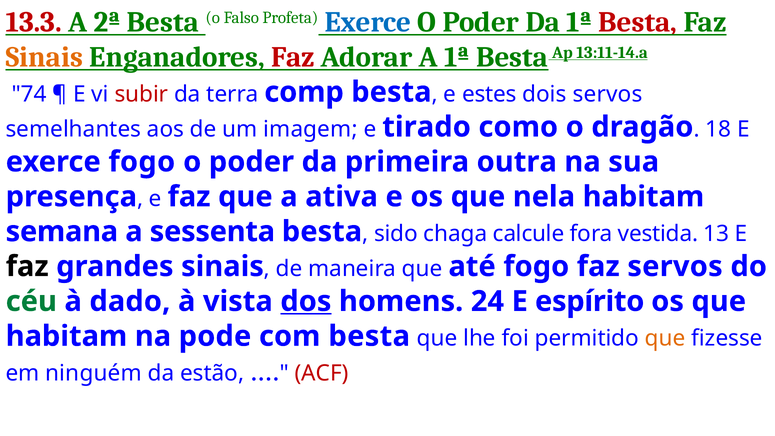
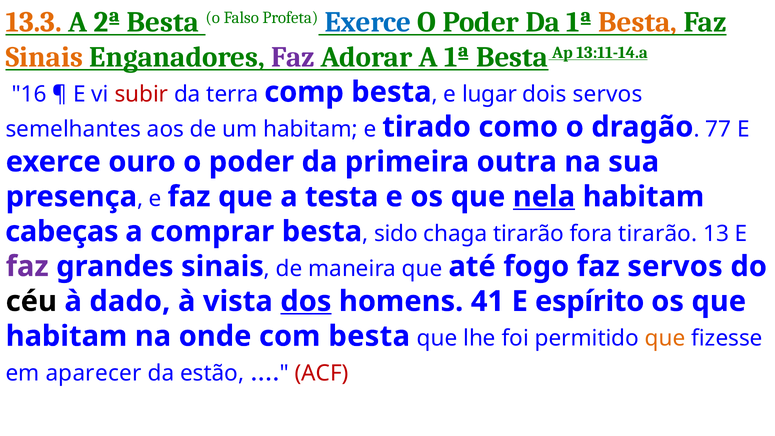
13.3 colour: red -> orange (34, 22)
Besta colour: red -> orange (638, 22)
Faz colour: red -> purple (293, 57)
74: 74 -> 16 (29, 94)
estes: estes -> lugar (489, 94)
um imagem: imagem -> habitam (311, 129)
18: 18 -> 77 (718, 129)
exerce fogo: fogo -> ouro (142, 162)
ativa: ativa -> testa (342, 197)
nela underline: none -> present (544, 197)
semana: semana -> cabeças (62, 232)
sessenta: sessenta -> comprar (212, 232)
chaga calcule: calcule -> tirarão (529, 234)
fora vestida: vestida -> tirarão (658, 234)
faz colour: black -> purple (27, 266)
céu colour: green -> black (31, 301)
24: 24 -> 41 (487, 301)
pode: pode -> onde (215, 336)
ninguém: ninguém -> aparecer (93, 373)
